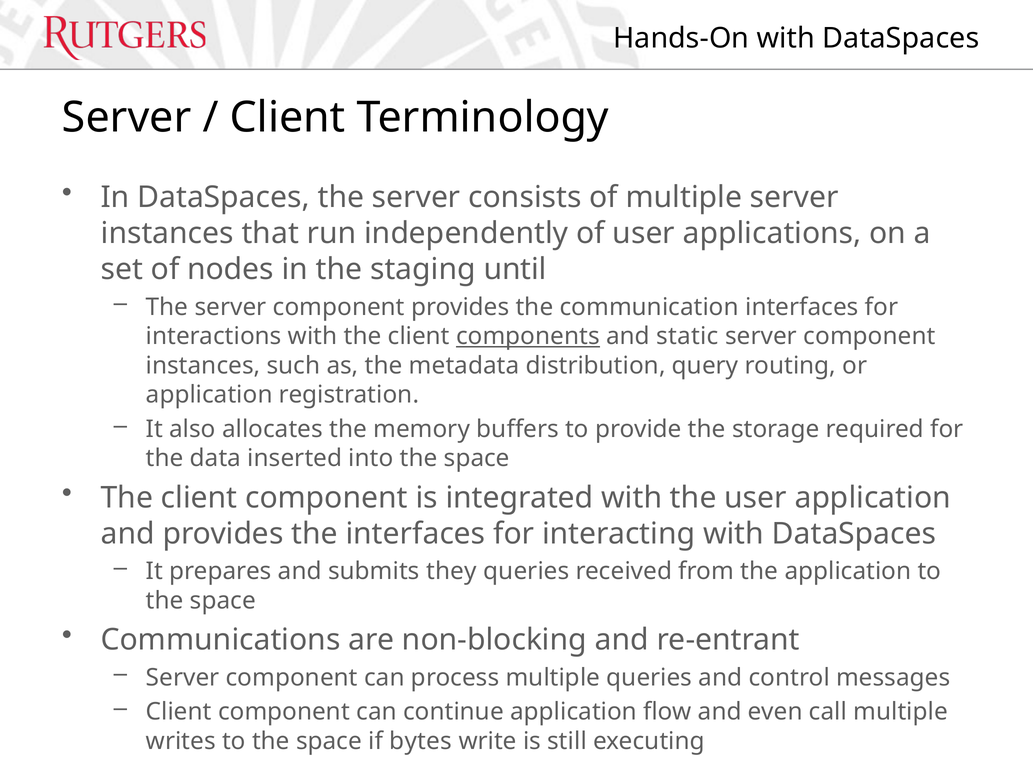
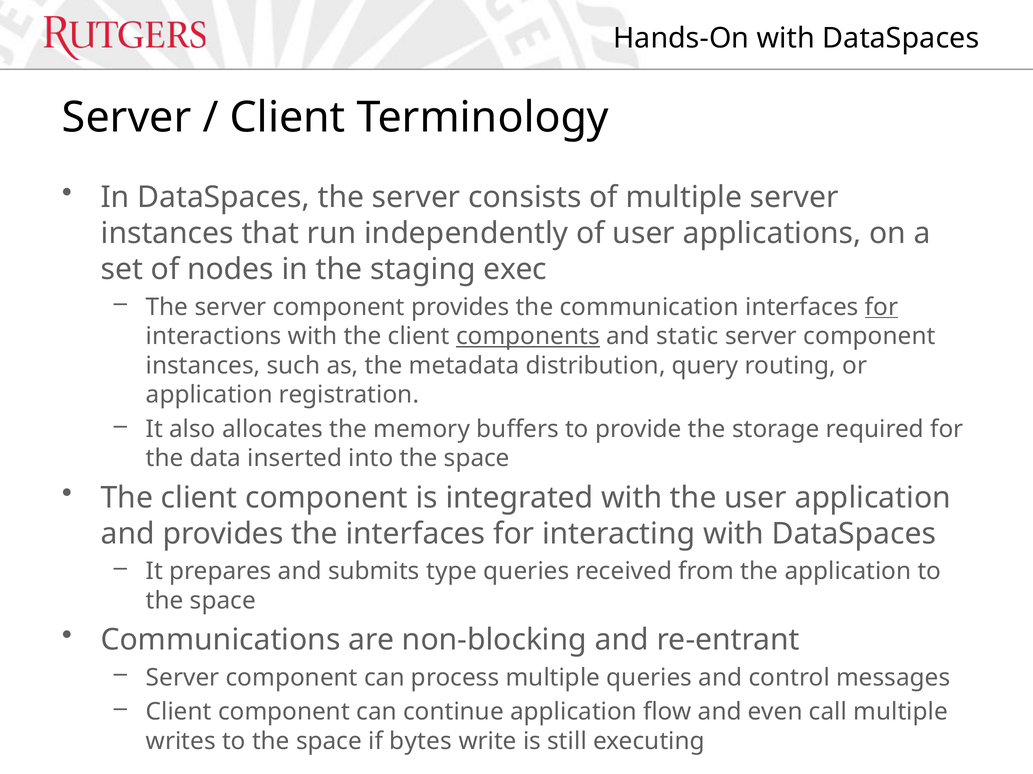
until: until -> exec (515, 270)
for underline: none -> present (882, 307)
they: they -> type (451, 572)
